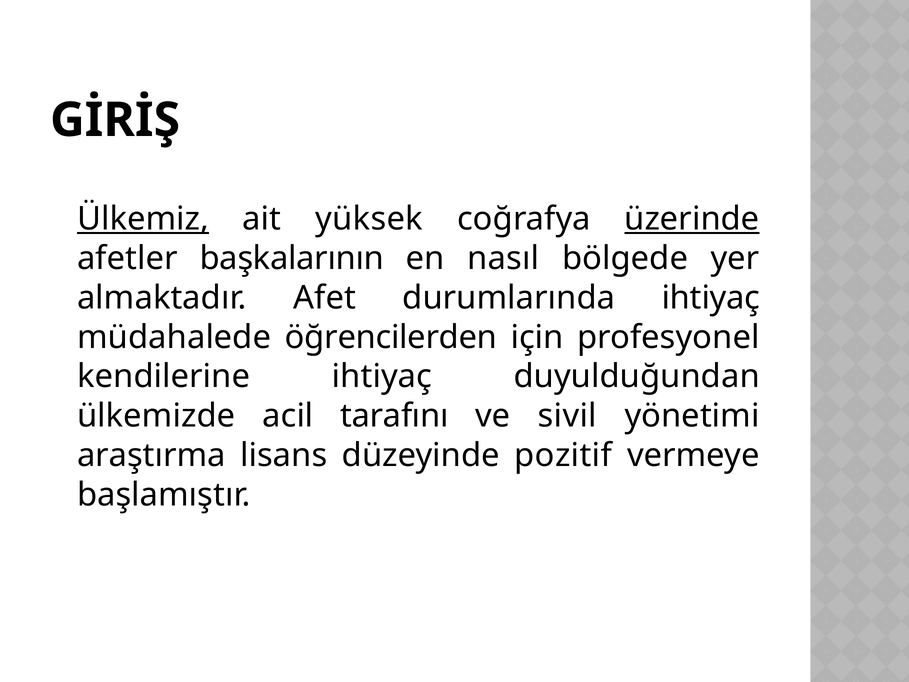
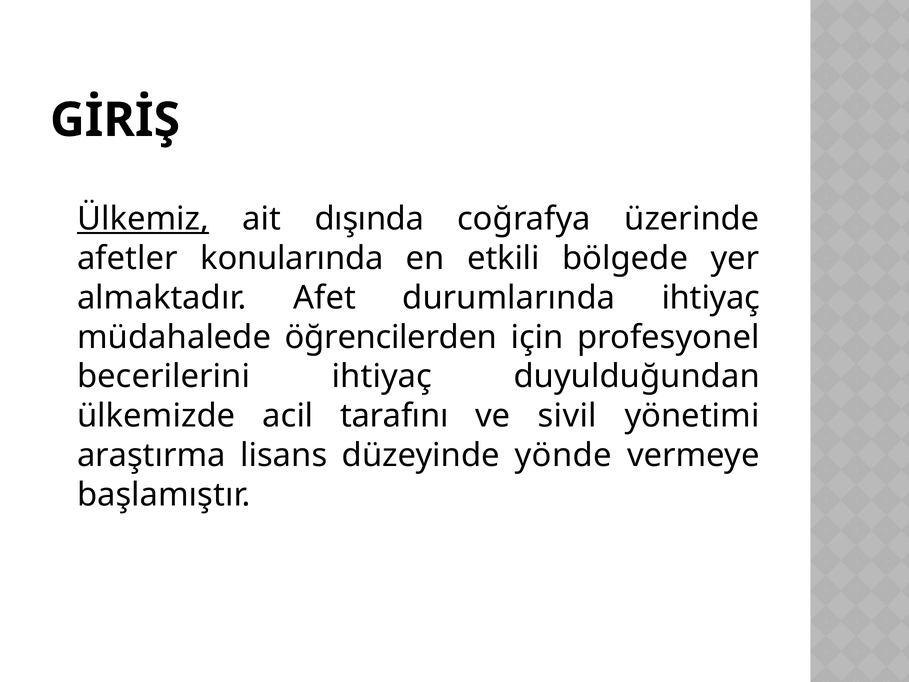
yüksek: yüksek -> dışında (369, 219)
üzerinde underline: present -> none (692, 219)
başkalarının: başkalarının -> konularında (292, 258)
nasıl: nasıl -> etkili (504, 258)
kendilerine: kendilerine -> becerilerini (164, 376)
pozitif: pozitif -> yönde (563, 455)
